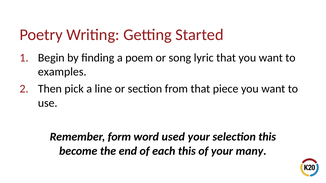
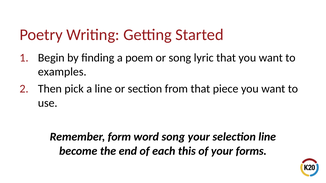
word used: used -> song (173, 137)
selection this: this -> line (267, 137)
many: many -> forms (251, 151)
